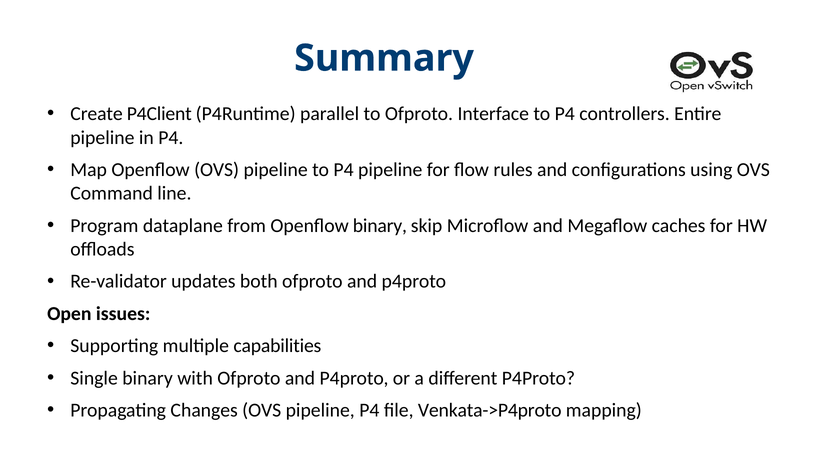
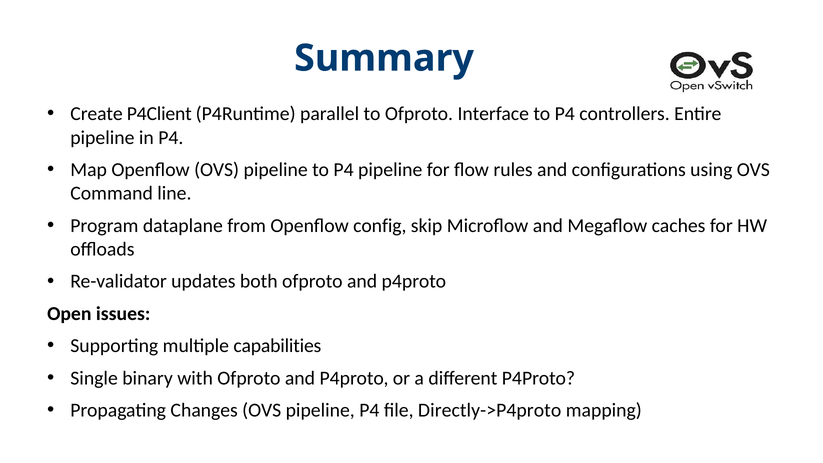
Openflow binary: binary -> config (380, 226)
Venkata->P4proto: Venkata->P4proto -> Directly->P4proto (490, 410)
